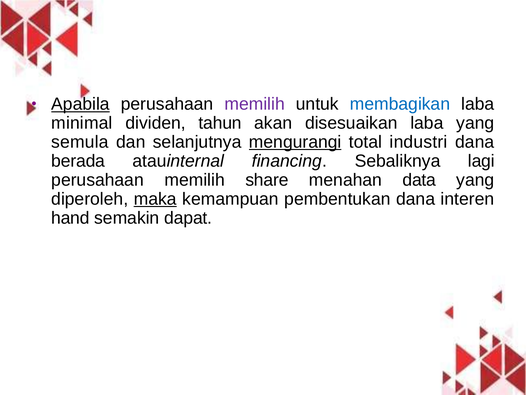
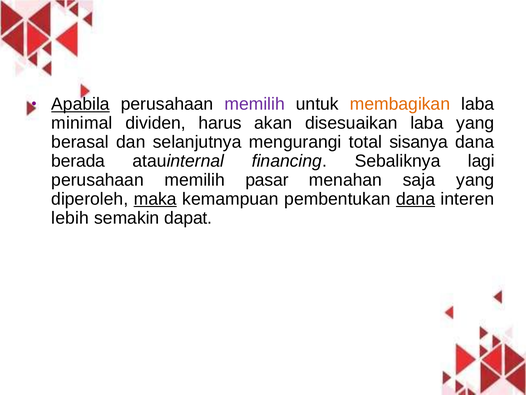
membagikan colour: blue -> orange (400, 104)
tahun: tahun -> harus (220, 123)
semula: semula -> berasal (80, 142)
mengurangi underline: present -> none (295, 142)
industri: industri -> sisanya (419, 142)
share: share -> pasar (267, 180)
data: data -> saja (419, 180)
dana underline: none -> present (416, 199)
hand: hand -> lebih (70, 218)
